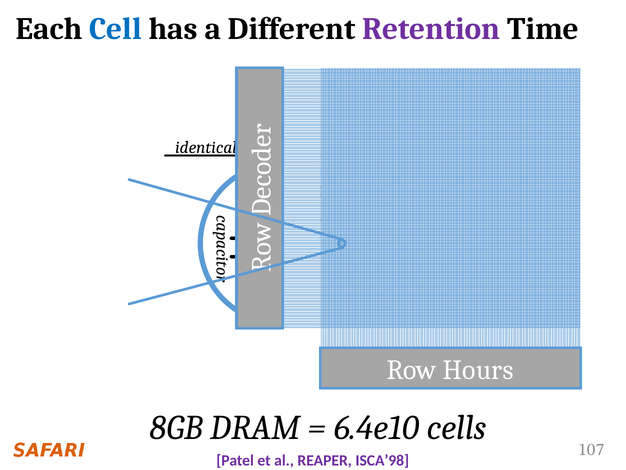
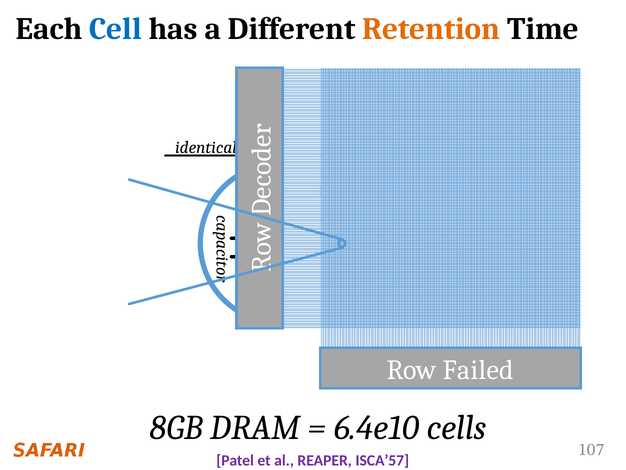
Retention colour: purple -> orange (431, 29)
Hours: Hours -> Failed (478, 370)
ISCA’98: ISCA’98 -> ISCA’57 (382, 460)
